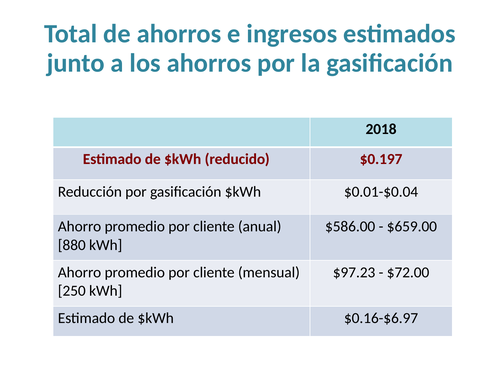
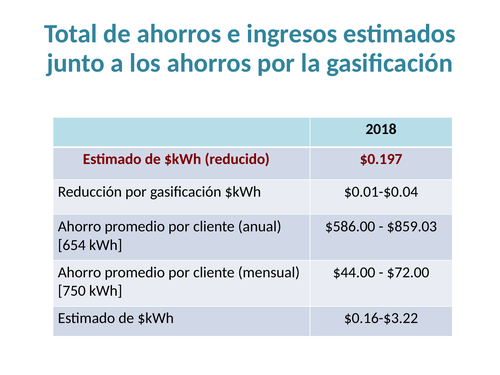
$659.00: $659.00 -> $859.03 (412, 226)
880: 880 -> 654 (72, 245)
$97.23: $97.23 -> $44.00 (354, 272)
250: 250 -> 750 (72, 291)
$0.16-$6.97: $0.16-$6.97 -> $0.16-$3.22 (381, 318)
